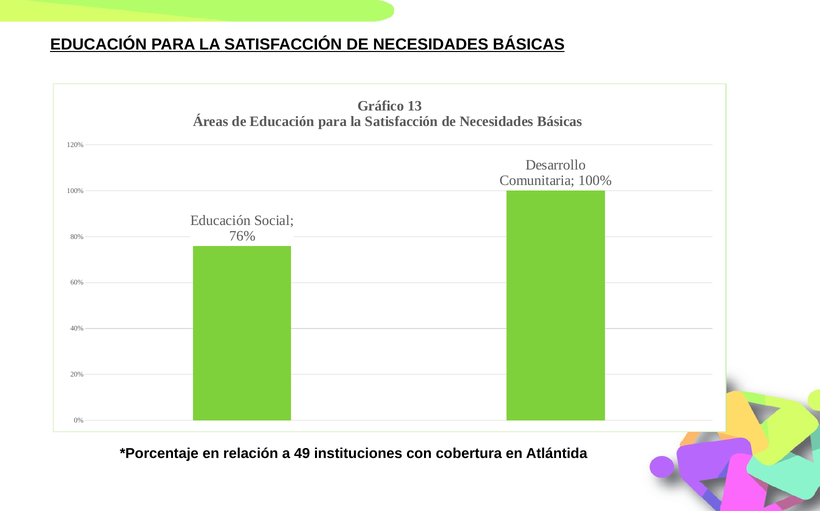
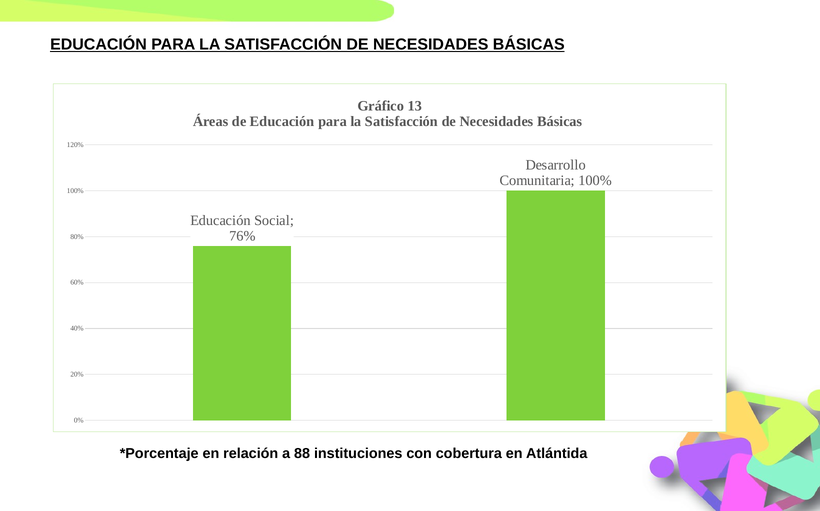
49: 49 -> 88 (302, 453)
